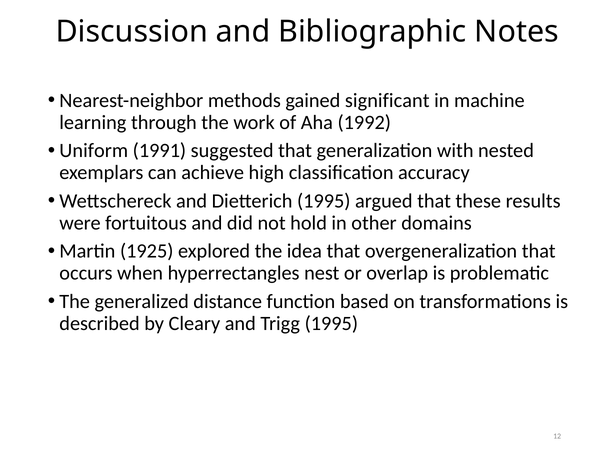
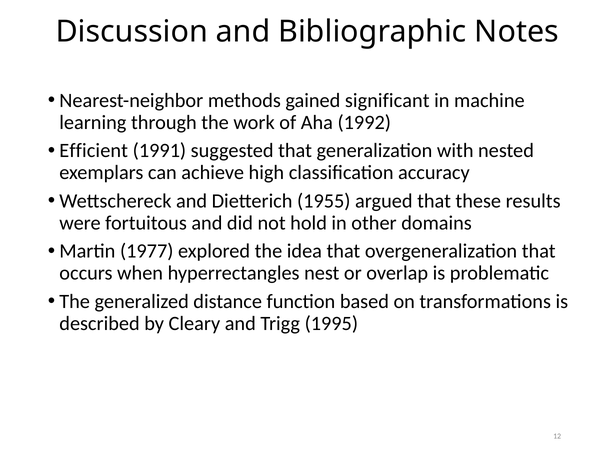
Uniform: Uniform -> Efficient (94, 151)
Dietterich 1995: 1995 -> 1955 (324, 201)
1925: 1925 -> 1977 (147, 251)
